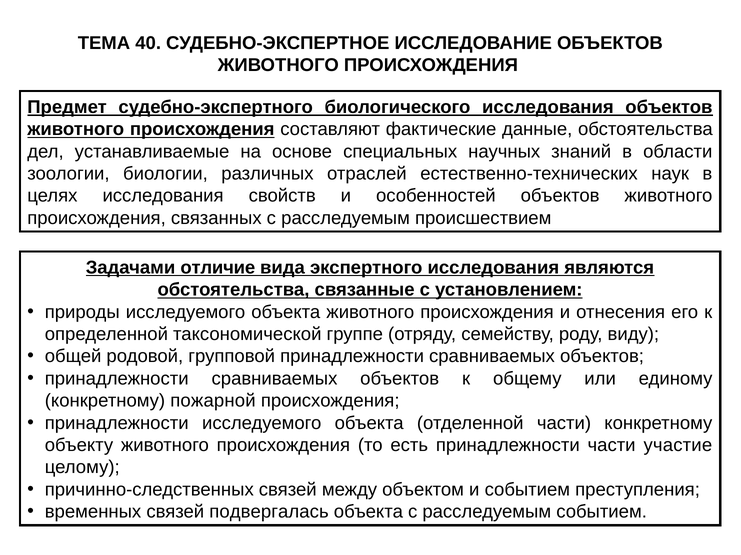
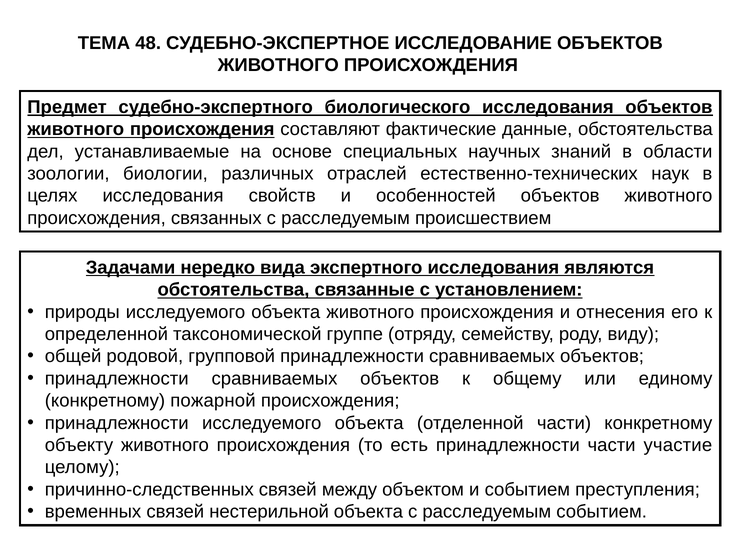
40: 40 -> 48 (148, 43)
отличие: отличие -> нередко (218, 268)
подвергалась: подвергалась -> нестерильной (269, 512)
